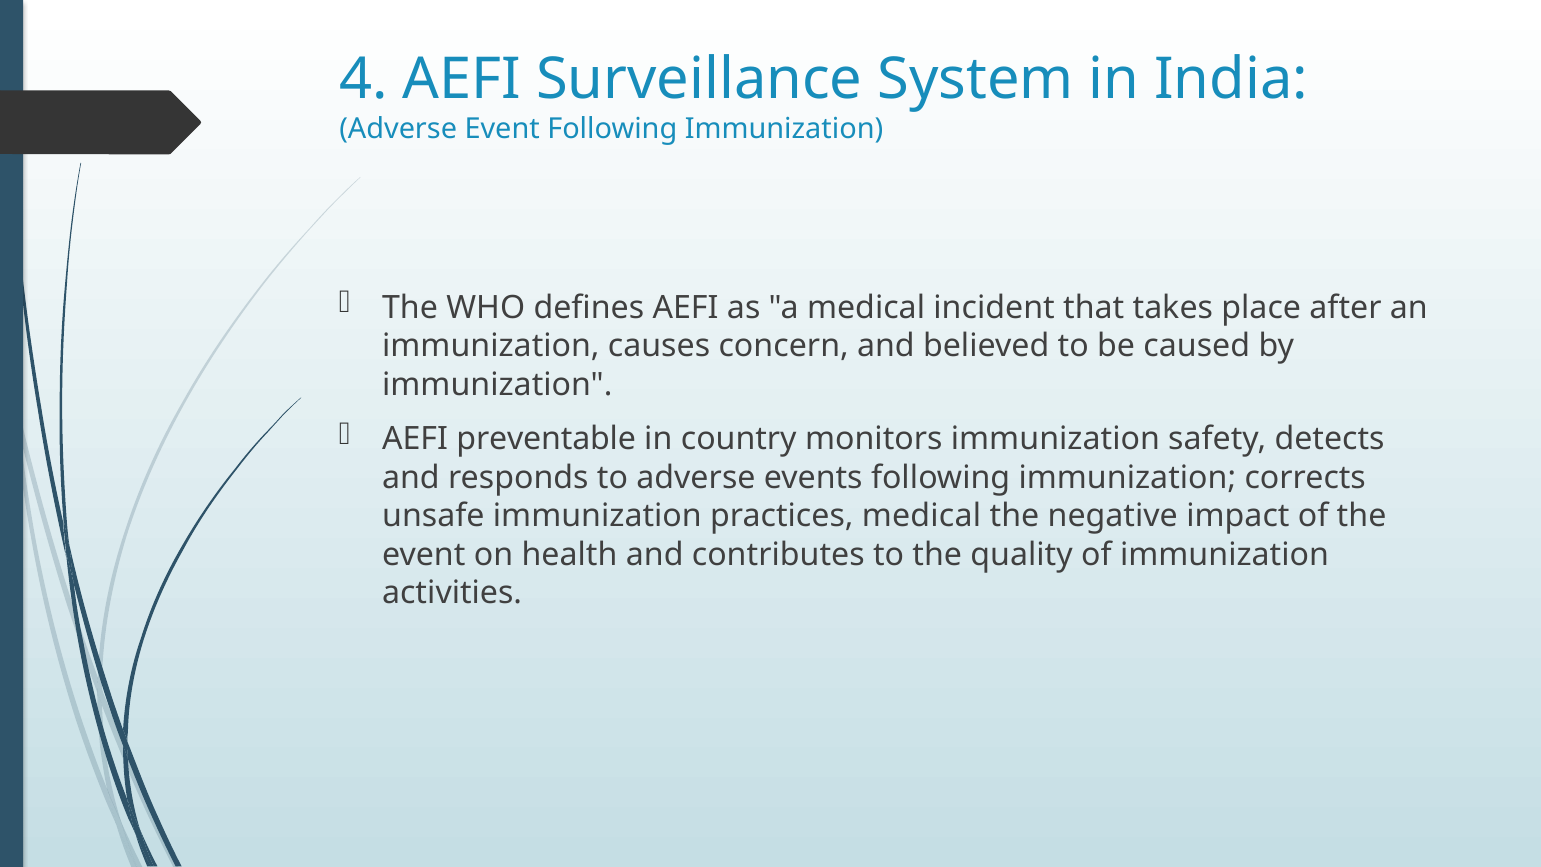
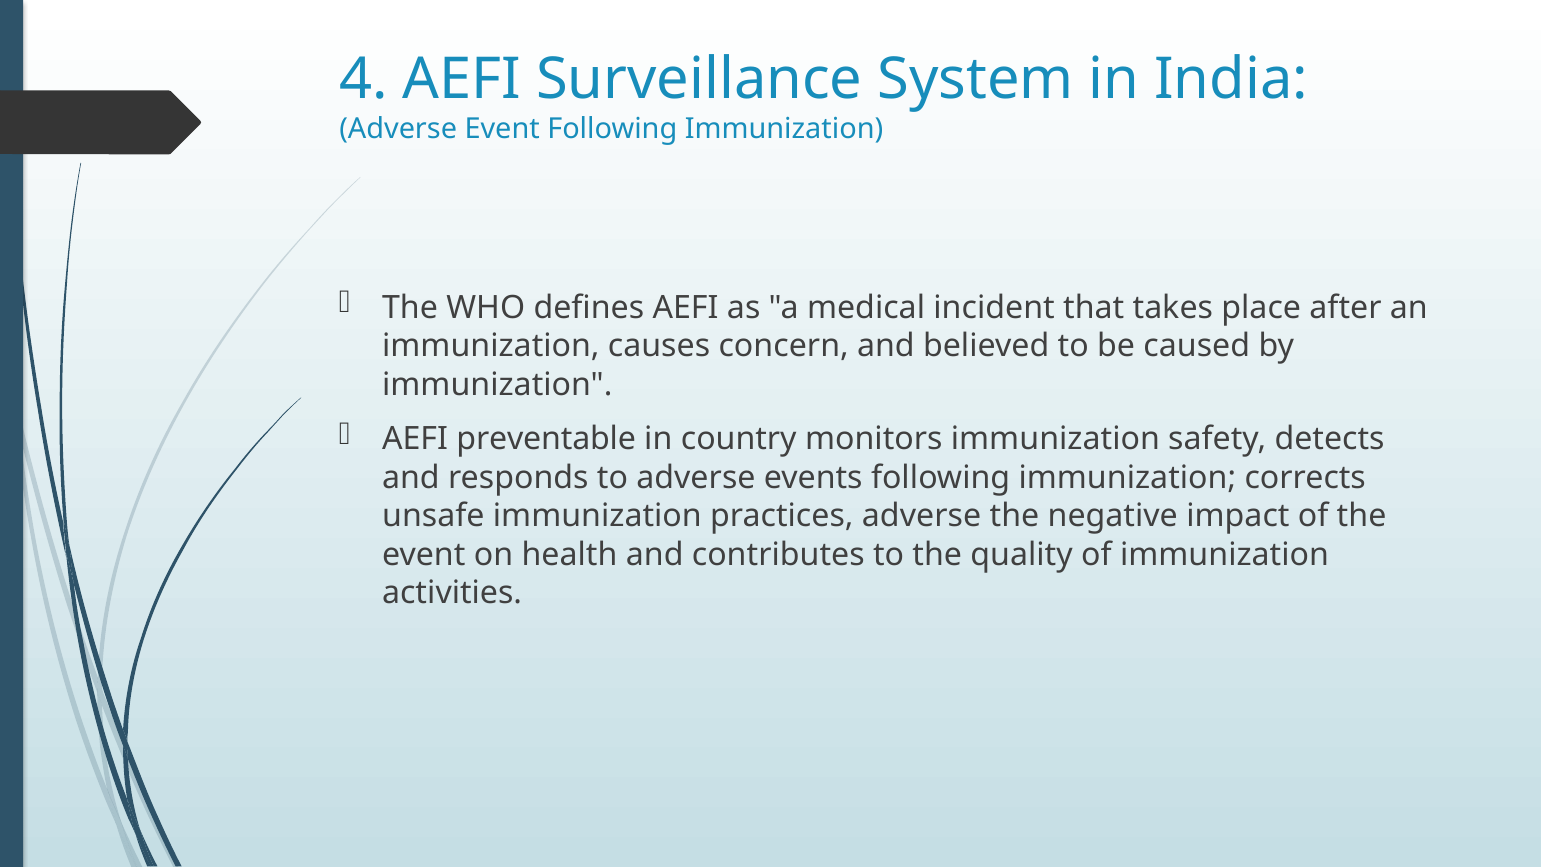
practices medical: medical -> adverse (922, 516)
